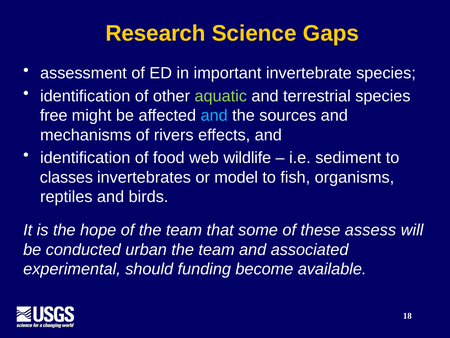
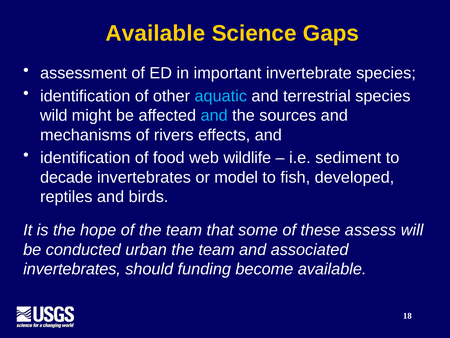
Research: Research -> Available (155, 33)
aquatic colour: light green -> light blue (221, 96)
free: free -> wild (54, 115)
classes: classes -> decade (66, 177)
organisms: organisms -> developed (354, 177)
experimental: experimental -> invertebrates (72, 269)
